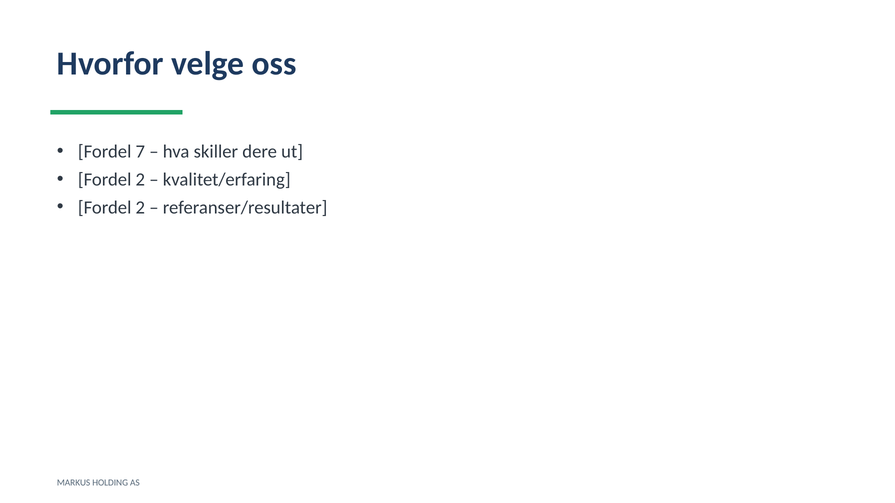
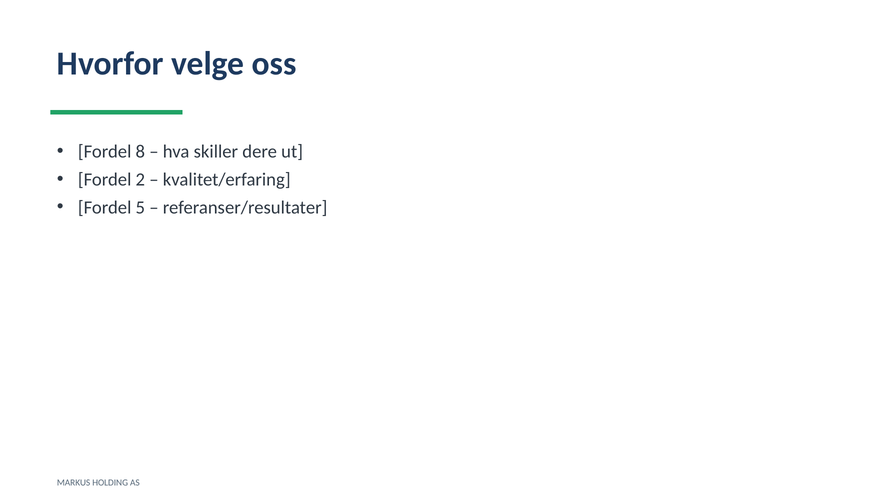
7: 7 -> 8 (140, 152)
2: 2 -> 5 (140, 208)
